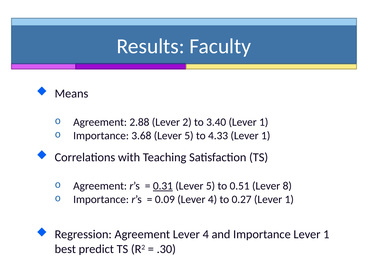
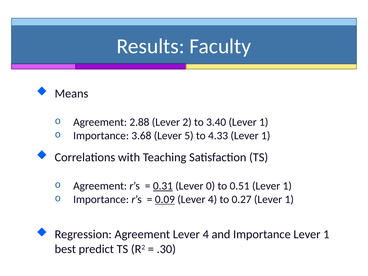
5: 5 -> 0 (211, 186)
0.51 Lever 8: 8 -> 1 (287, 186)
0.09 underline: none -> present (165, 199)
